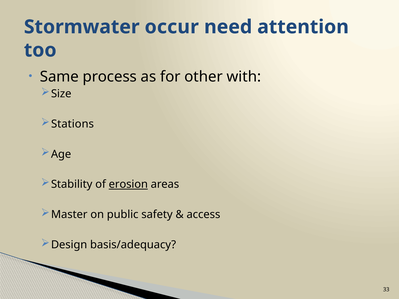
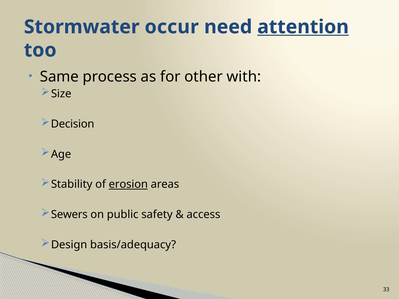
attention underline: none -> present (303, 27)
Stations: Stations -> Decision (73, 124)
Master: Master -> Sewers (69, 215)
